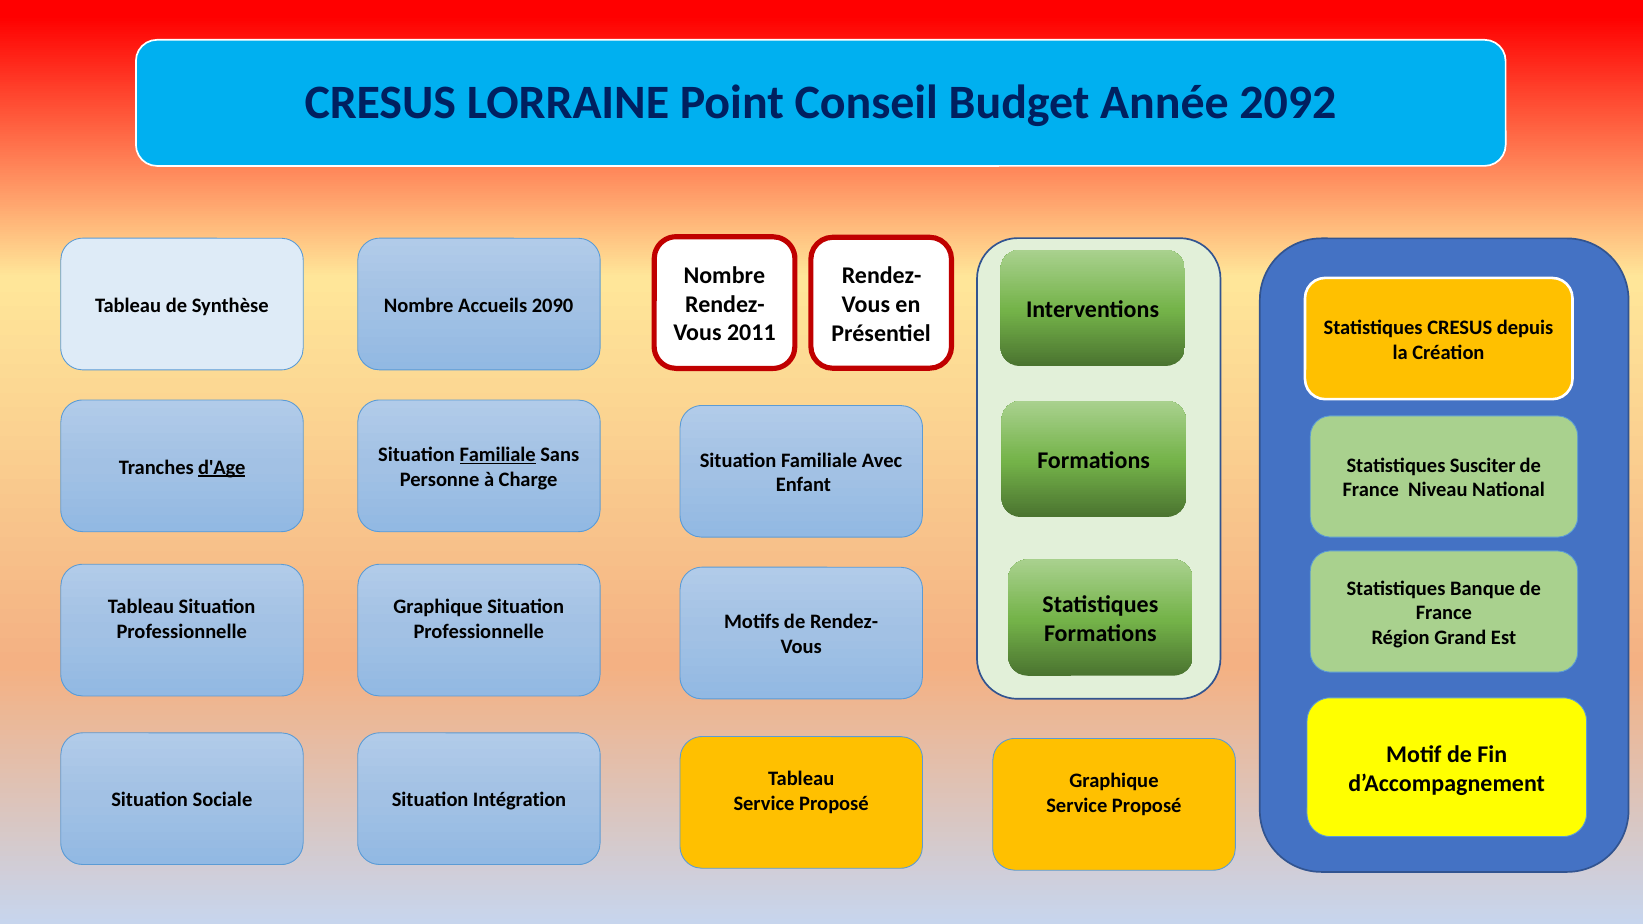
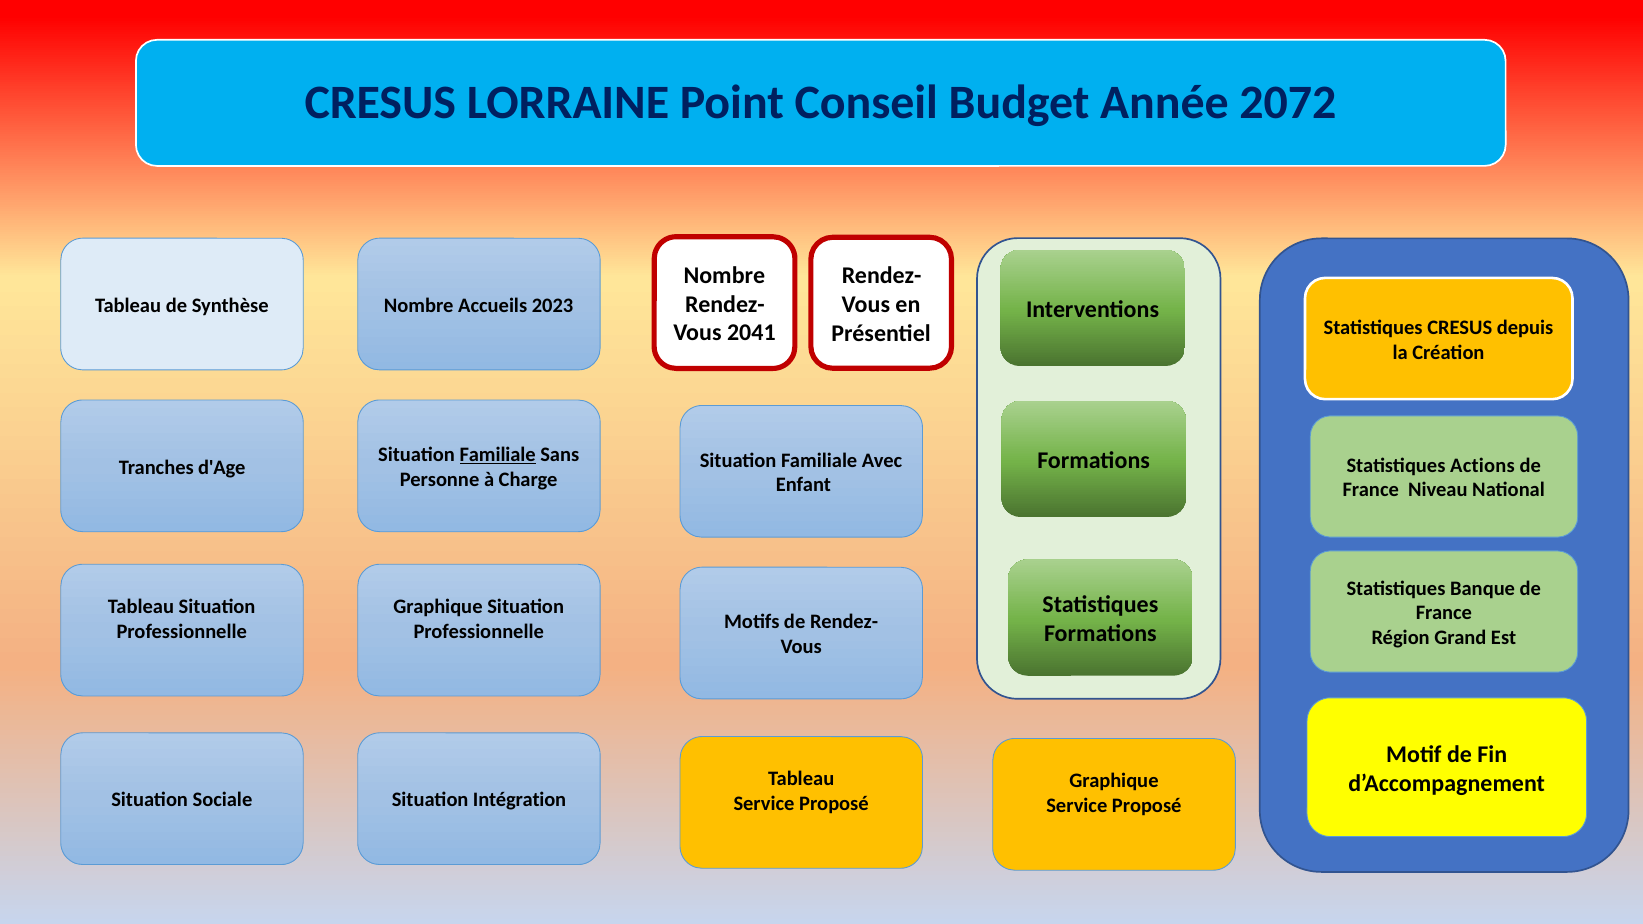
2092: 2092 -> 2072 (1288, 103)
2090: 2090 -> 2023 (553, 306)
2011: 2011 -> 2041 (751, 333)
Susciter: Susciter -> Actions (1482, 466)
d'Age underline: present -> none (222, 467)
